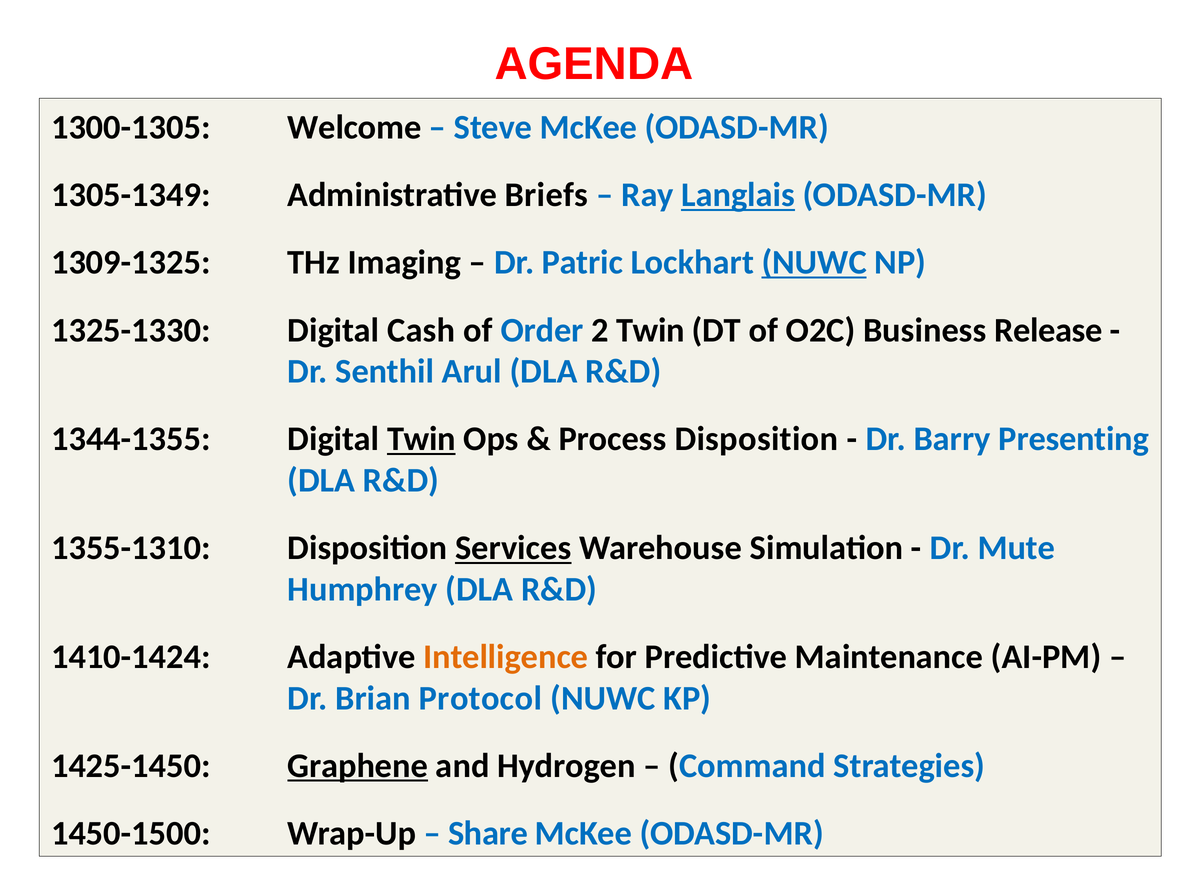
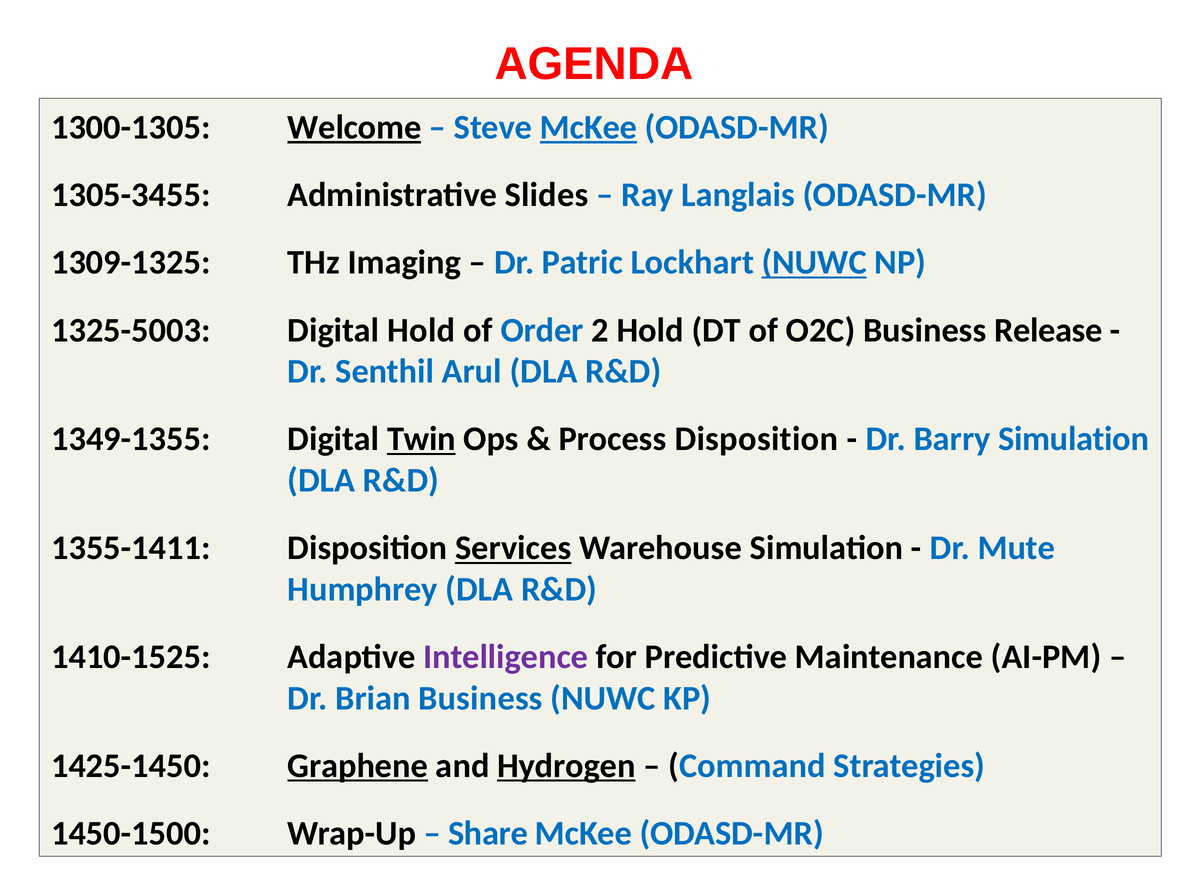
Welcome underline: none -> present (354, 127)
McKee underline: none -> present (589, 127)
1305-1349: 1305-1349 -> 1305-3455 (131, 195)
Briefs: Briefs -> Slides (547, 195)
Langlais underline: present -> none (738, 195)
1325-1330: 1325-1330 -> 1325-5003 (131, 330)
Digital Cash: Cash -> Hold (421, 330)
2 Twin: Twin -> Hold (650, 330)
1344-1355: 1344-1355 -> 1349-1355 (131, 439)
Barry Presenting: Presenting -> Simulation (1074, 439)
1355-1310: 1355-1310 -> 1355-1411 (131, 548)
1410-1424: 1410-1424 -> 1410-1525 (131, 657)
Intelligence colour: orange -> purple (506, 657)
Brian Protocol: Protocol -> Business (480, 698)
Hydrogen underline: none -> present (566, 766)
